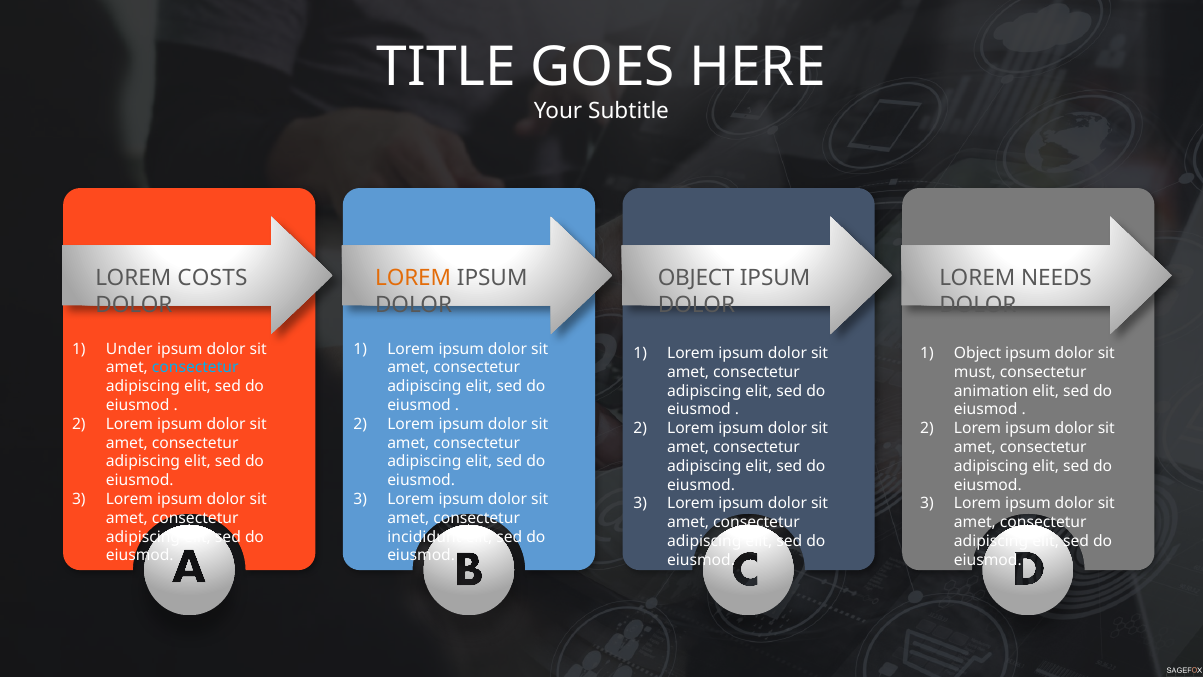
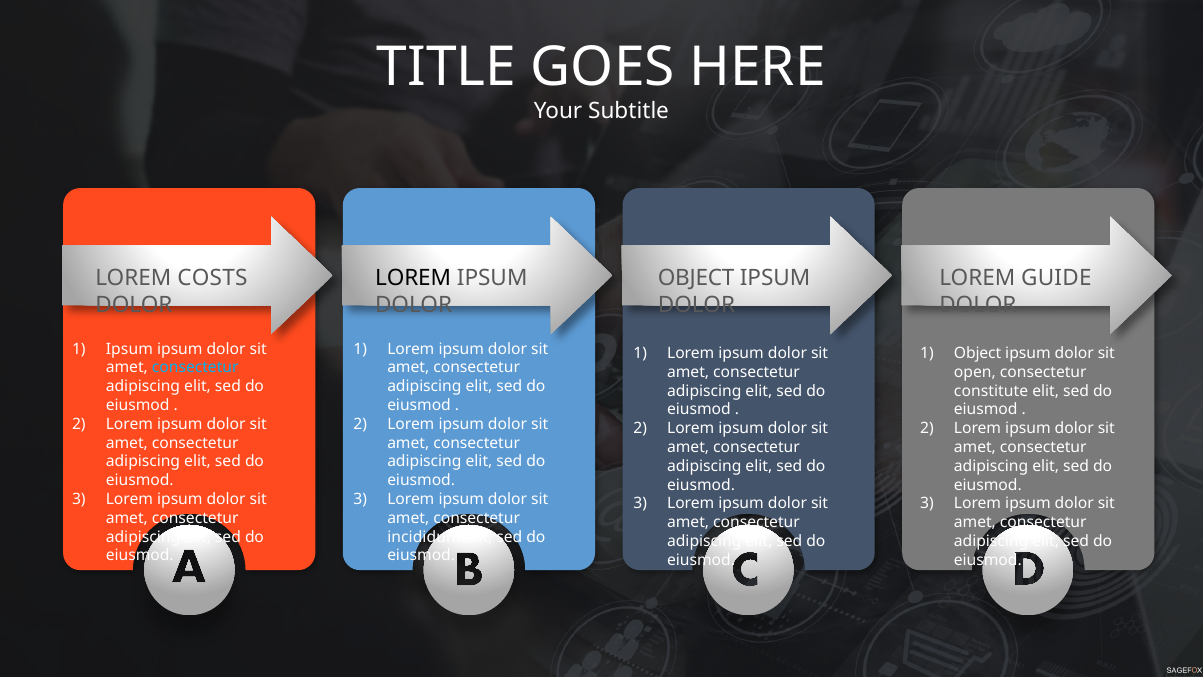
LOREM colour: orange -> black (413, 278)
NEEDS: NEEDS -> GUIDE (1056, 278)
Under: Under -> Ipsum (129, 349)
must: must -> open (975, 372)
animation: animation -> constitute (991, 391)
